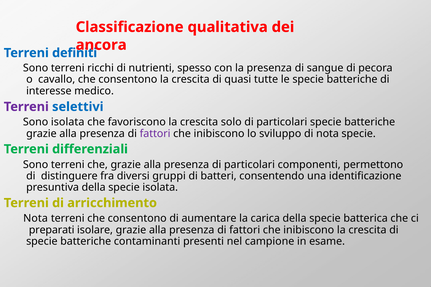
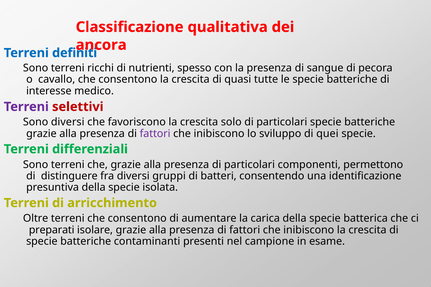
selettivi colour: blue -> red (78, 107)
Sono isolata: isolata -> diversi (68, 122)
di nota: nota -> quei (327, 134)
Nota: Nota -> Oltre (36, 219)
